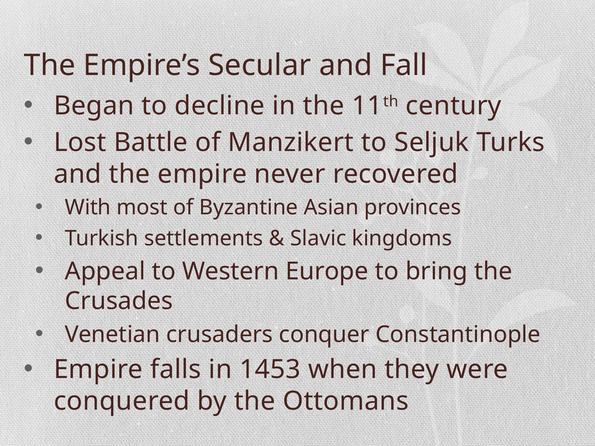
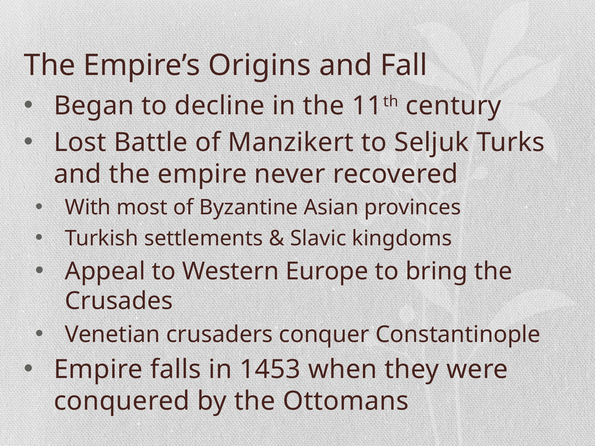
Secular: Secular -> Origins (260, 66)
